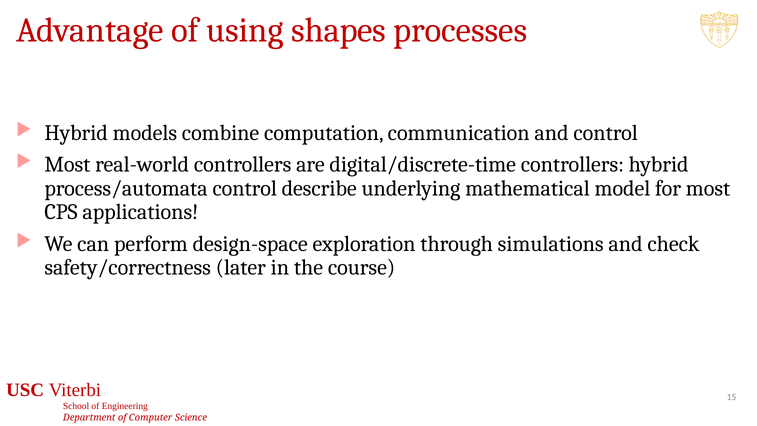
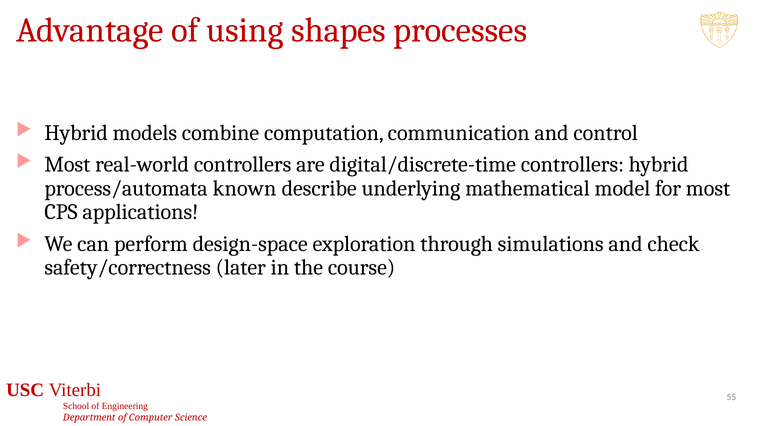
process/automata control: control -> known (245, 188)
15: 15 -> 55 (731, 397)
